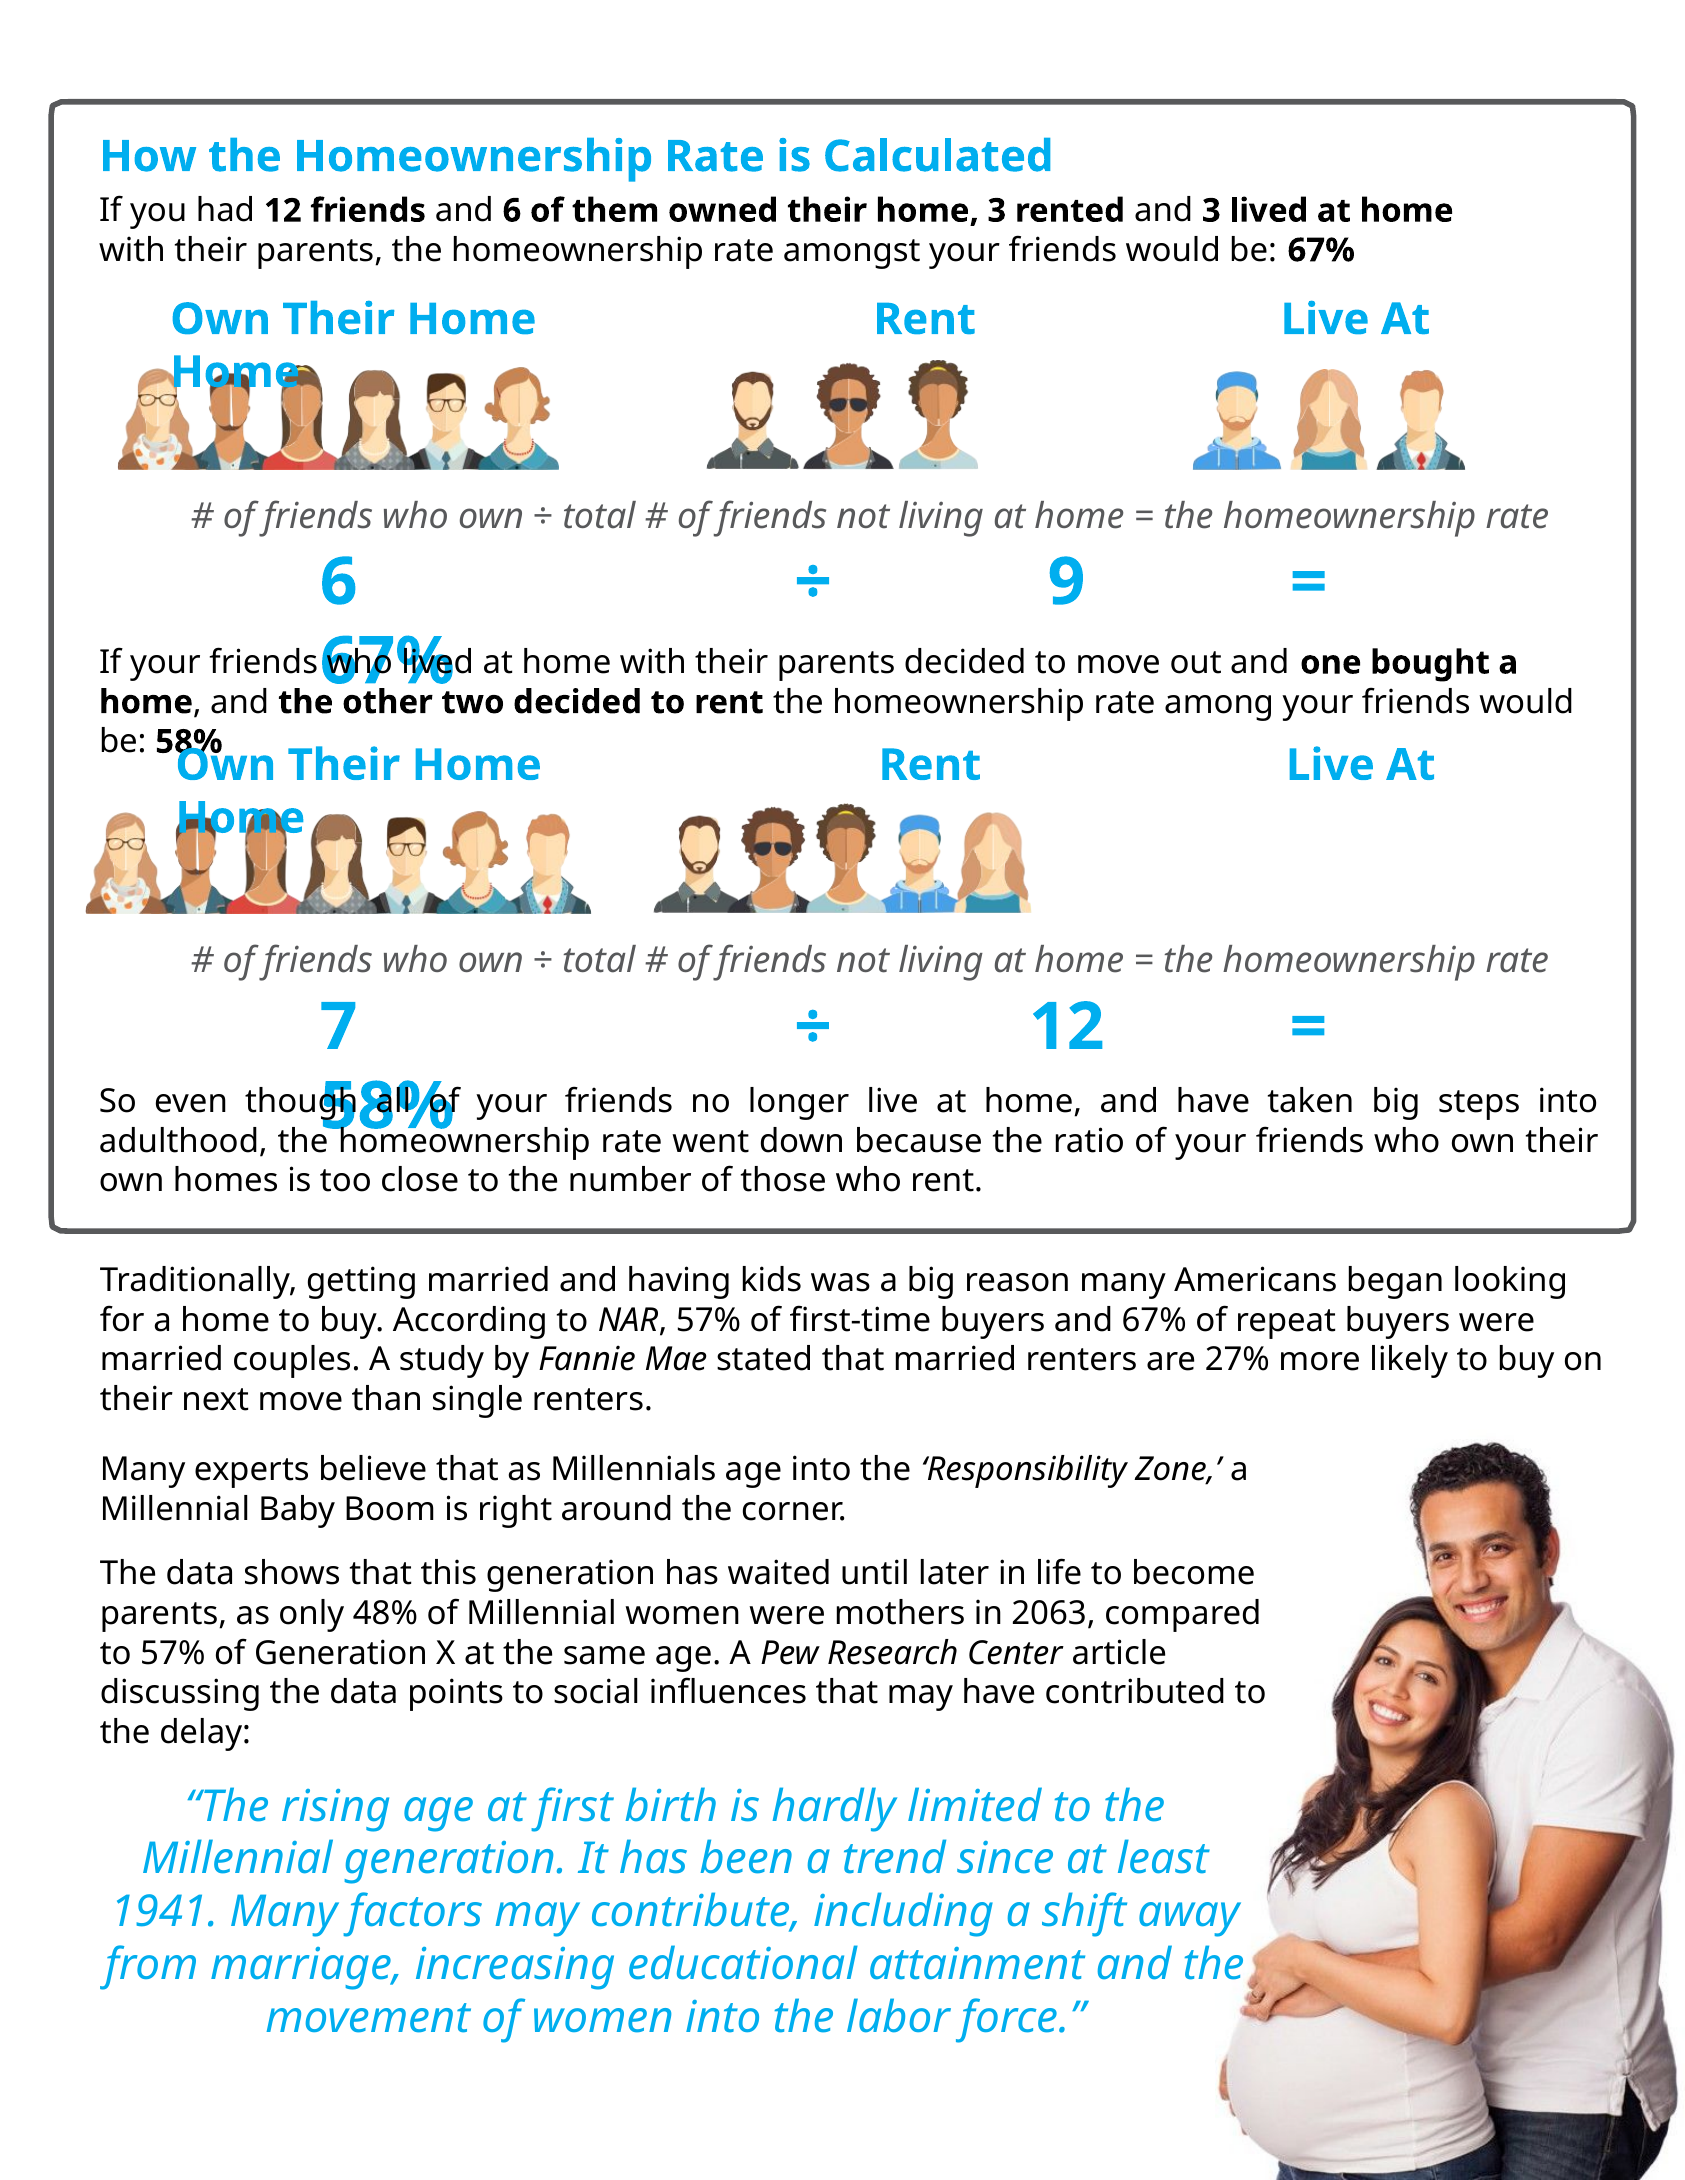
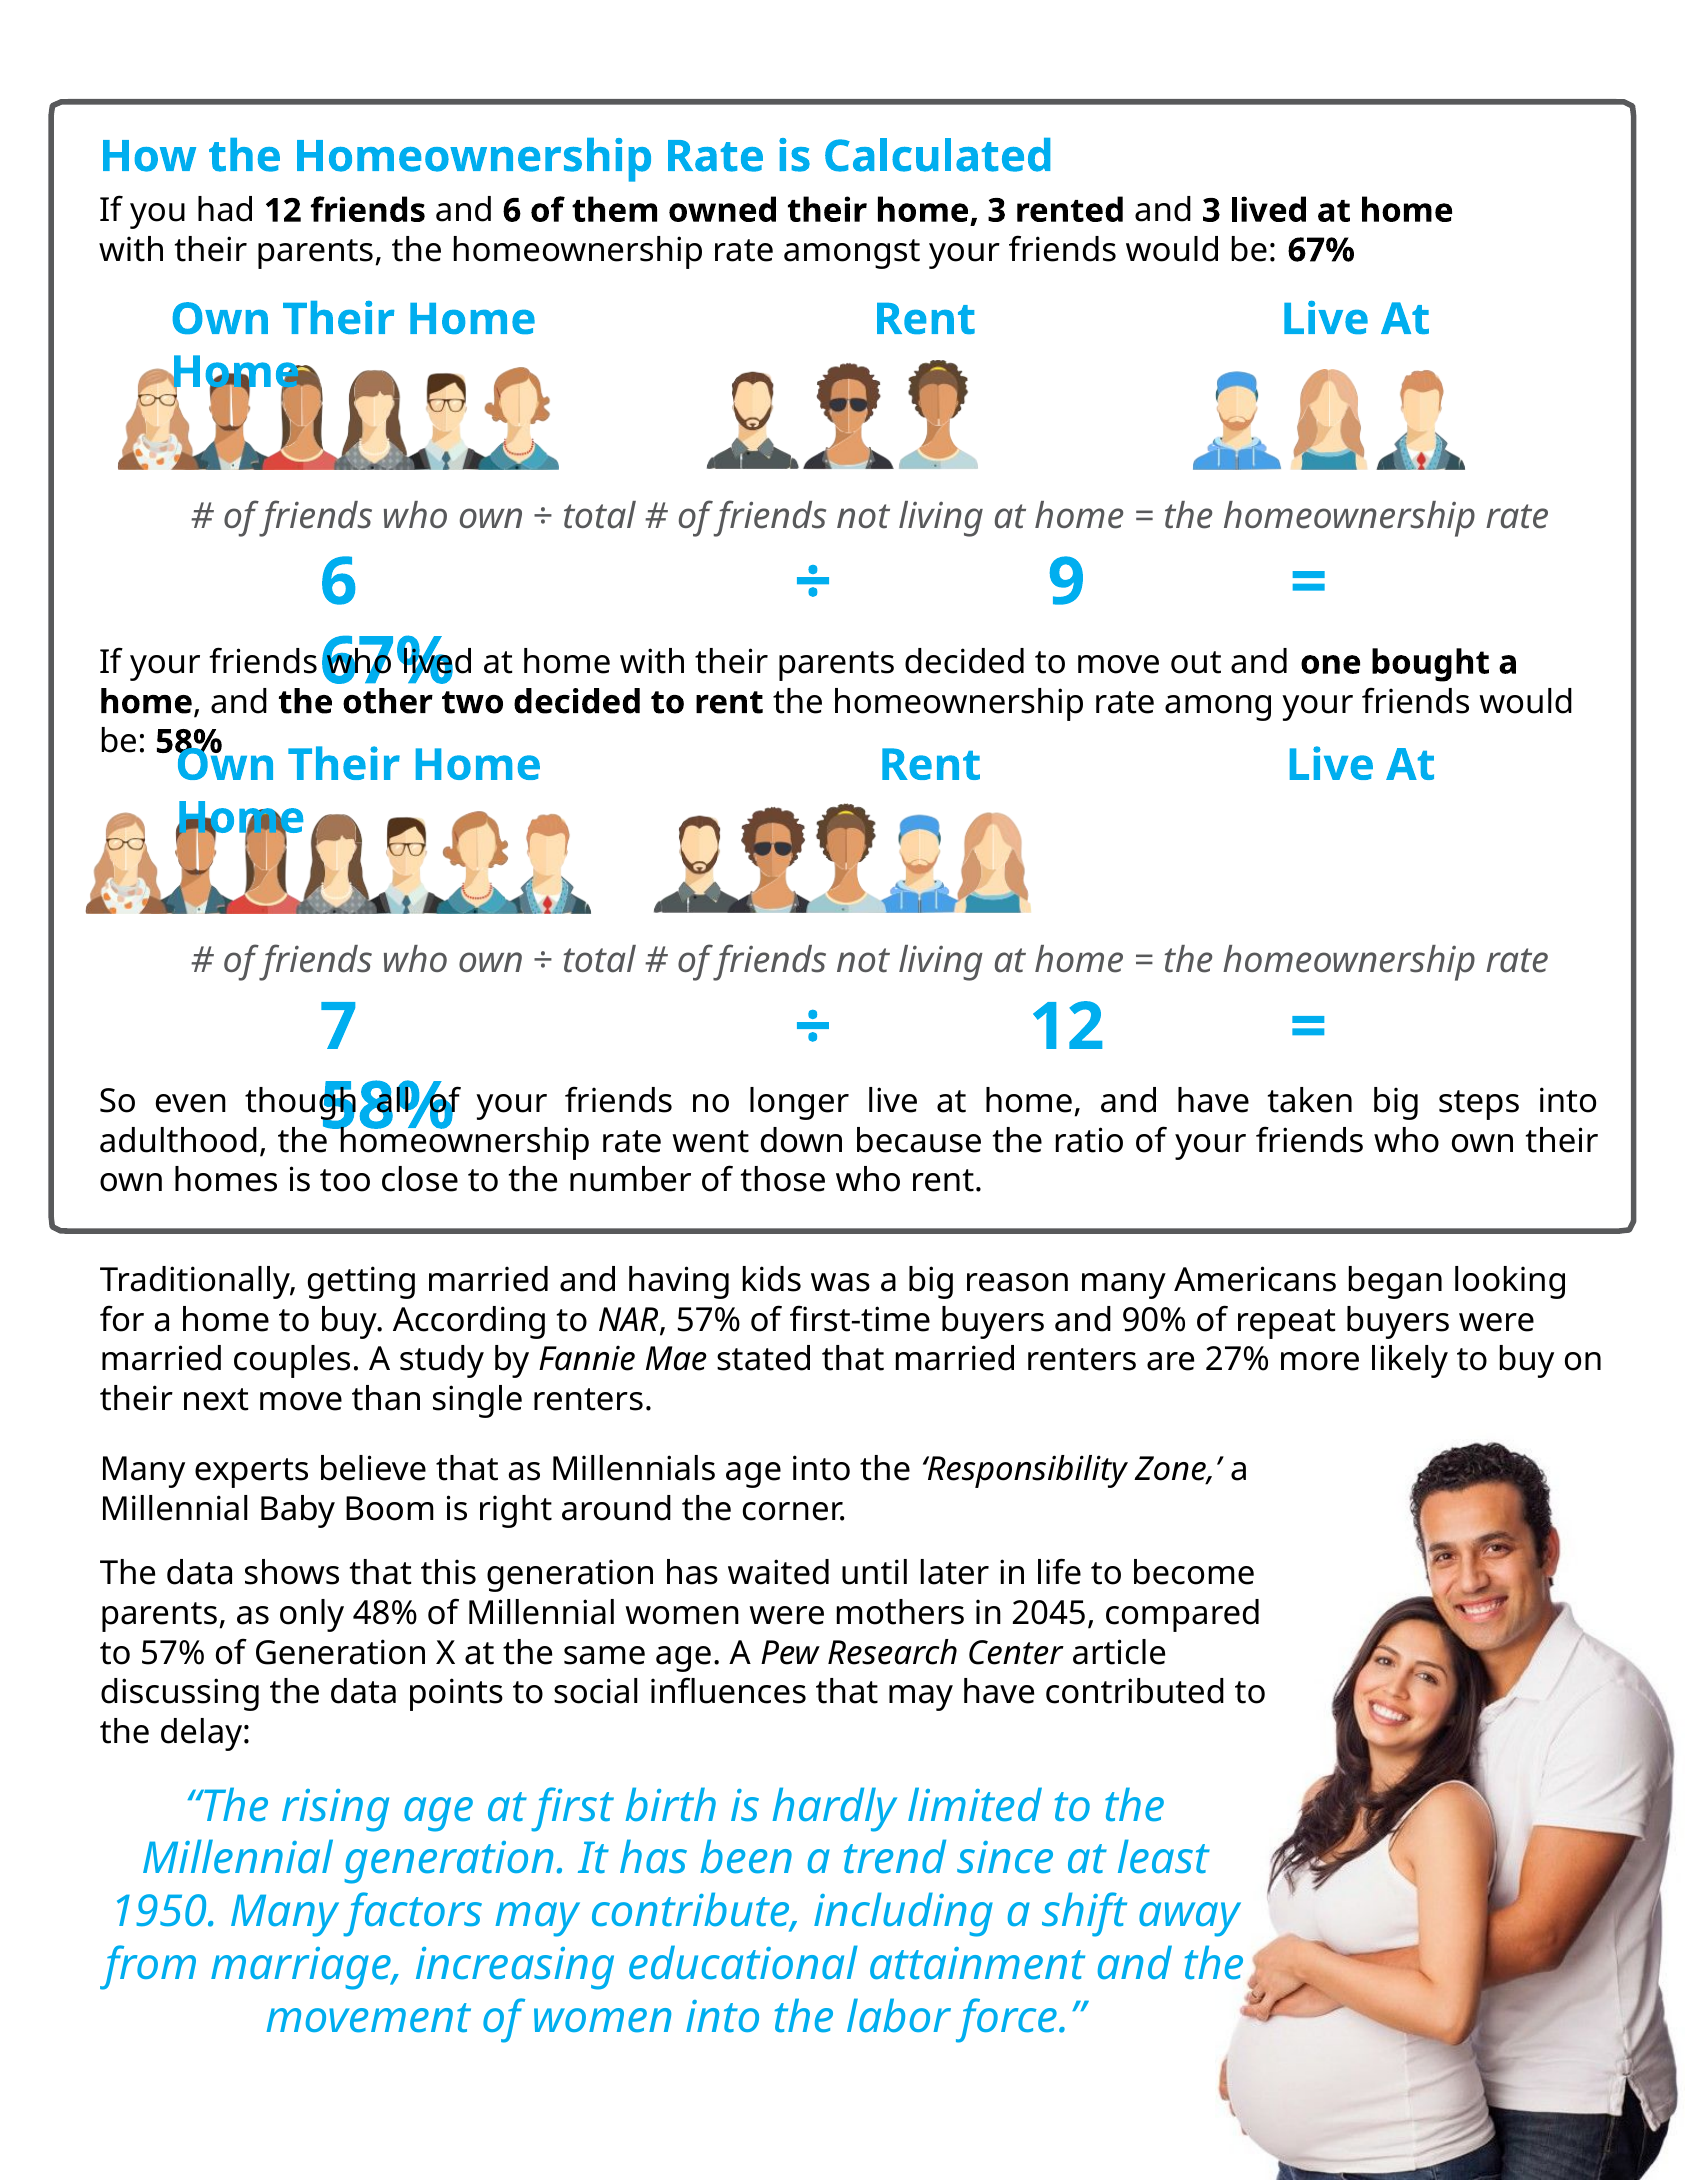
and 67%: 67% -> 90% (1154, 1321)
2063: 2063 -> 2045 (1054, 1614)
1941: 1941 -> 1950 (164, 1913)
